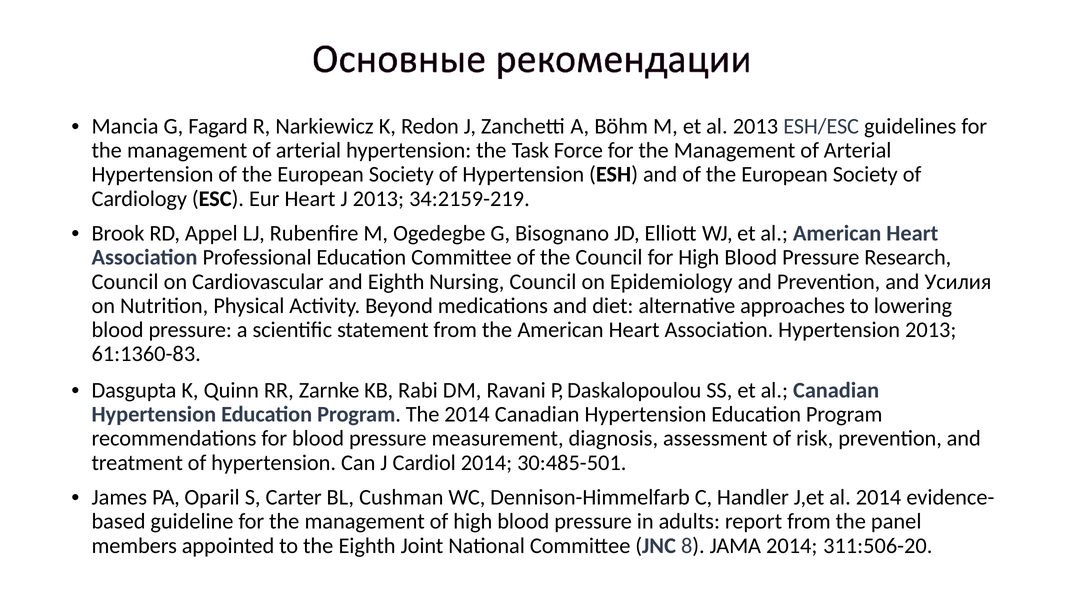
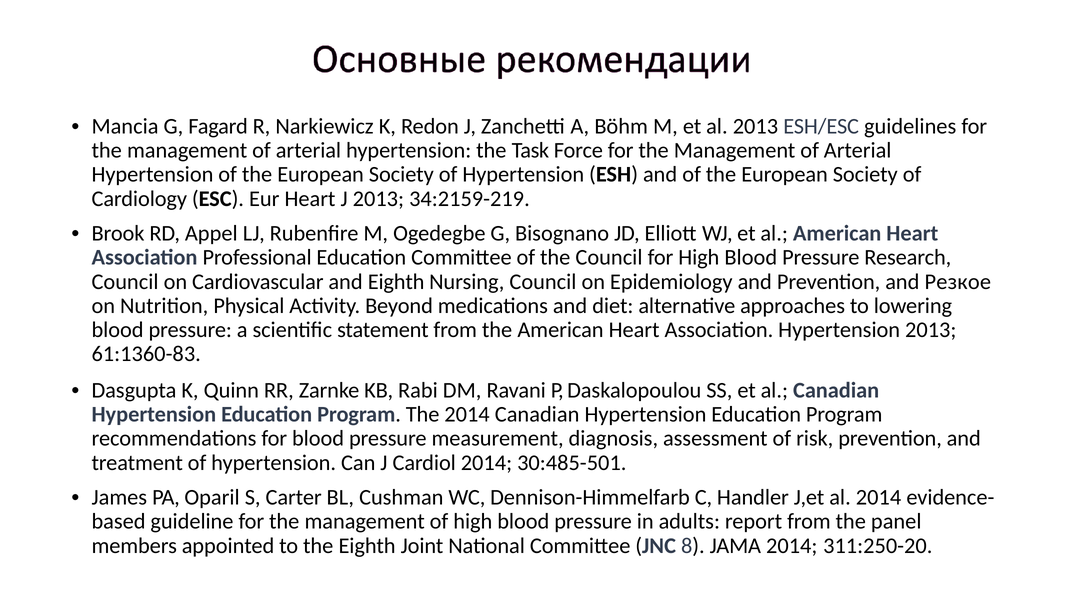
Усилия: Усилия -> Резкое (958, 282)
311:506-20: 311:506-20 -> 311:250-20 (878, 546)
